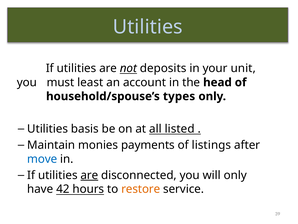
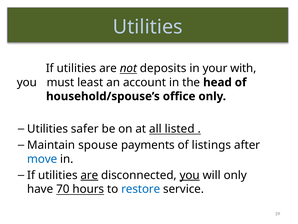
unit: unit -> with (243, 68)
types: types -> office (179, 96)
basis: basis -> safer (85, 129)
monies: monies -> spouse (98, 145)
you underline: none -> present (190, 175)
42: 42 -> 70 (63, 189)
restore colour: orange -> blue (141, 189)
